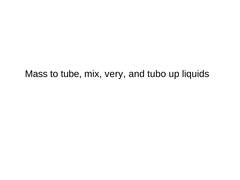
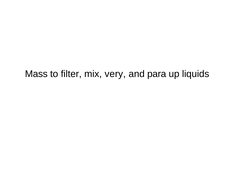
tube: tube -> filter (71, 74)
tubo: tubo -> para (157, 74)
